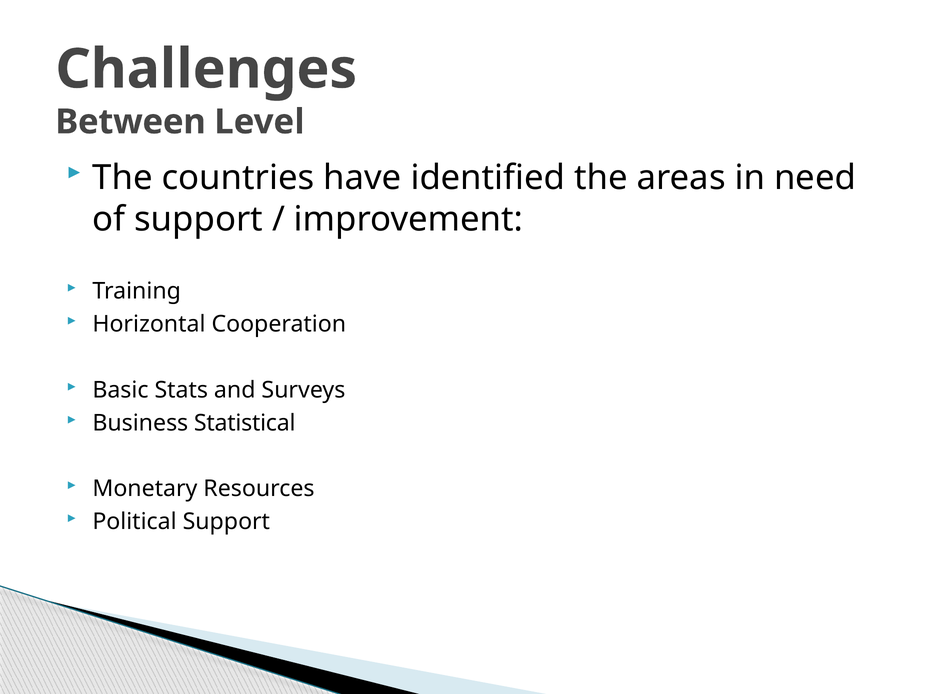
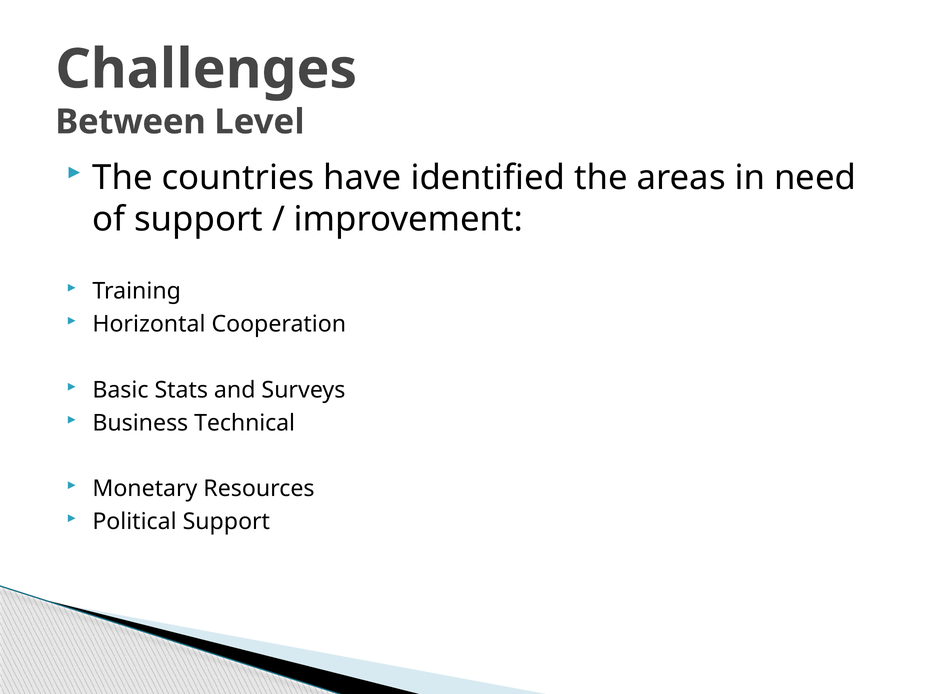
Statistical: Statistical -> Technical (245, 423)
